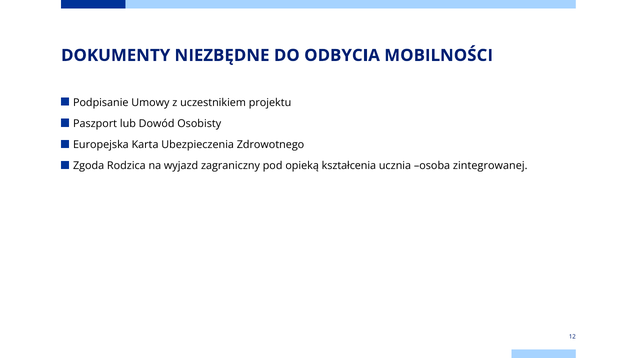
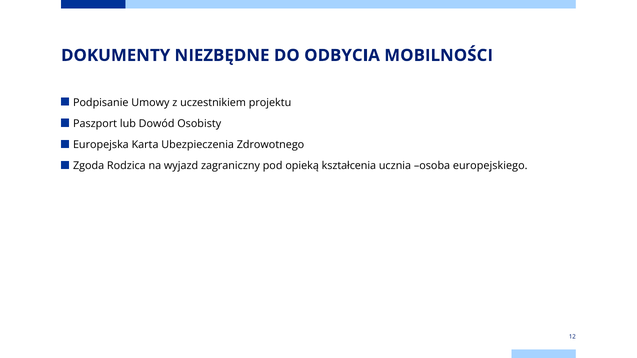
zintegrowanej: zintegrowanej -> europejskiego (490, 166)
